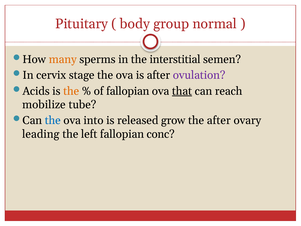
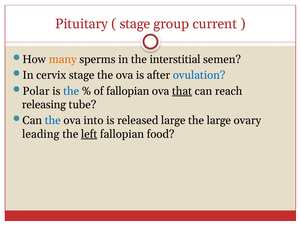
body: body -> stage (135, 24)
normal: normal -> current (215, 24)
ovulation colour: purple -> blue (199, 75)
Acids: Acids -> Polar (36, 91)
the colour: orange -> blue (71, 91)
mobilize: mobilize -> releasing (44, 105)
released grow: grow -> large (173, 120)
the after: after -> large (219, 120)
left underline: none -> present (89, 134)
conc: conc -> food (161, 134)
